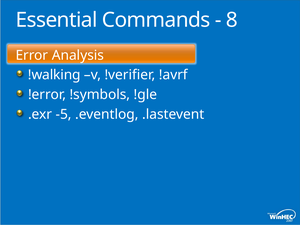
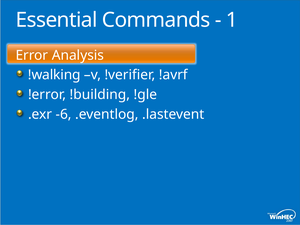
8: 8 -> 1 (232, 20)
!symbols: !symbols -> !building (100, 95)
-5: -5 -> -6 (64, 114)
